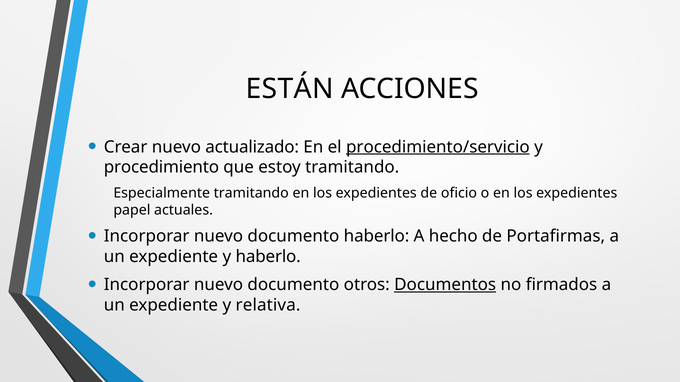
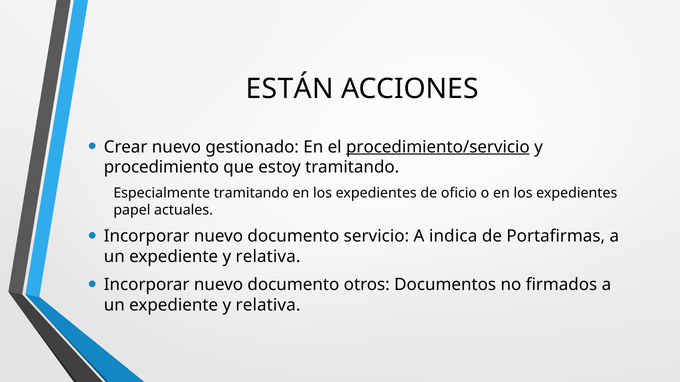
actualizado: actualizado -> gestionado (252, 147)
documento haberlo: haberlo -> servicio (376, 237)
hecho: hecho -> indica (453, 237)
haberlo: haberlo -> relativa (268, 257)
Documentos underline: present -> none (445, 285)
